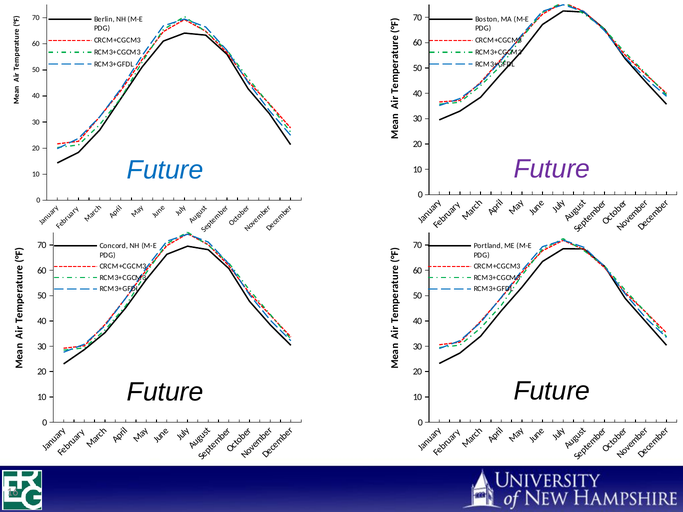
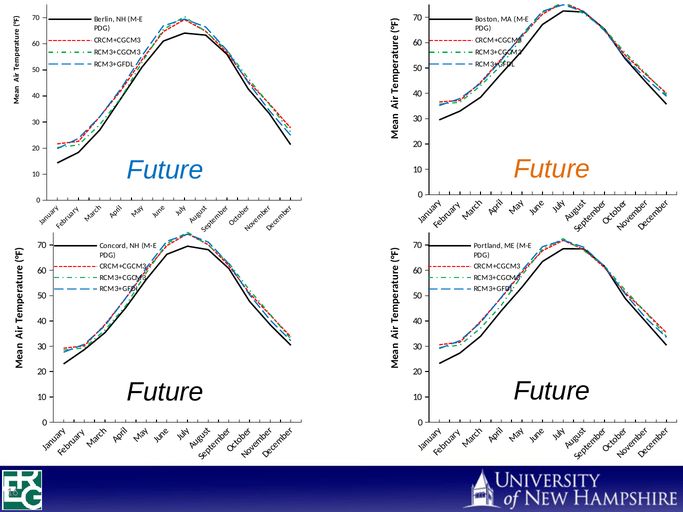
Future colour: purple -> orange (552, 169)
